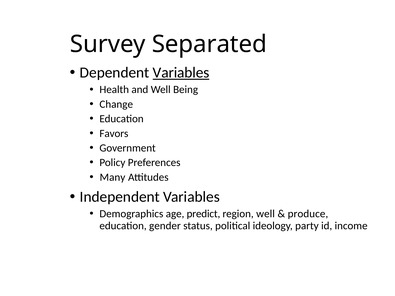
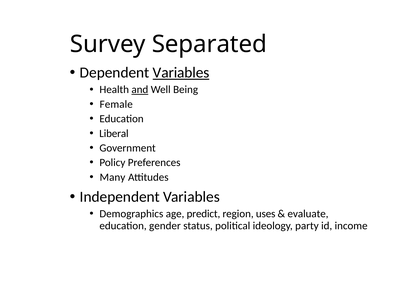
and underline: none -> present (140, 90)
Change: Change -> Female (116, 104)
Favors: Favors -> Liberal (114, 134)
region well: well -> uses (266, 214)
produce: produce -> evaluate (308, 214)
